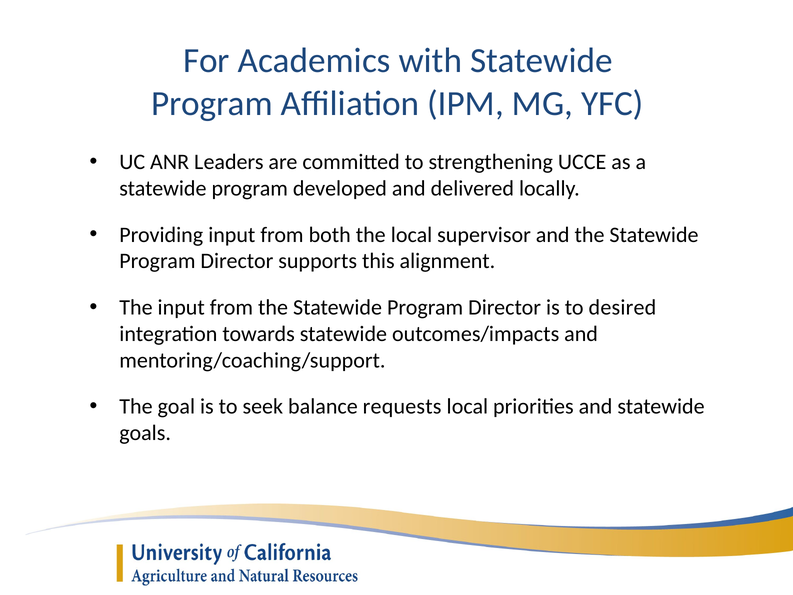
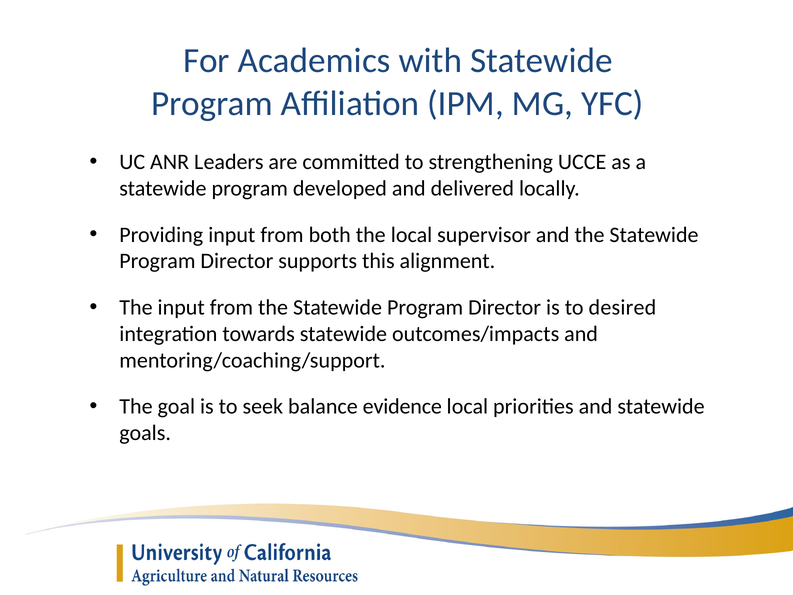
requests: requests -> evidence (402, 407)
